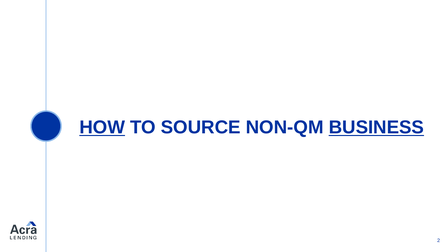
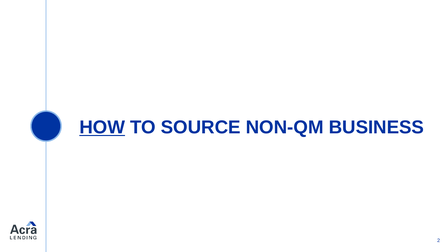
BUSINESS underline: present -> none (376, 127)
